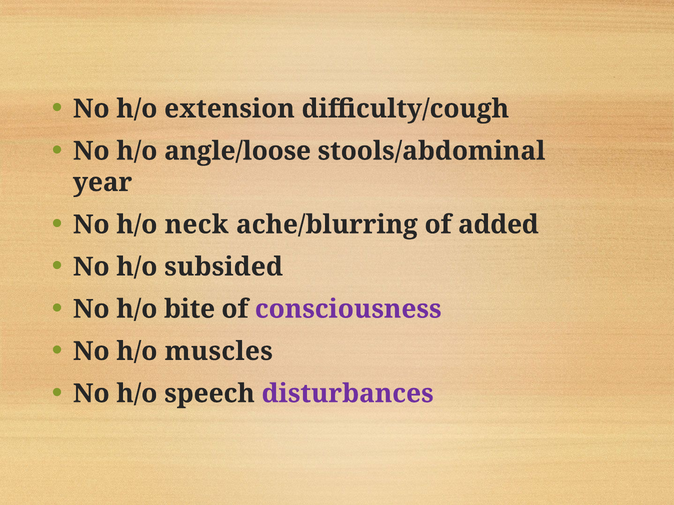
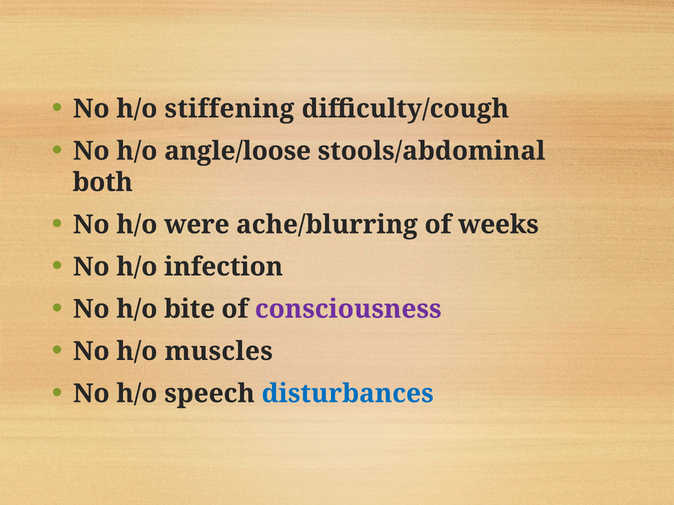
extension: extension -> stiffening (229, 109)
year: year -> both (103, 183)
neck: neck -> were (197, 225)
added: added -> weeks (498, 225)
subsided: subsided -> infection (224, 267)
disturbances colour: purple -> blue (348, 394)
